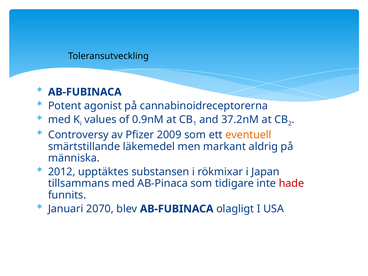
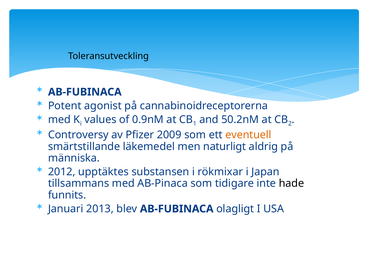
37.2nM: 37.2nM -> 50.2nM (240, 120)
markant: markant -> naturligt (225, 146)
hade colour: red -> black (291, 183)
2070: 2070 -> 2013 (100, 209)
